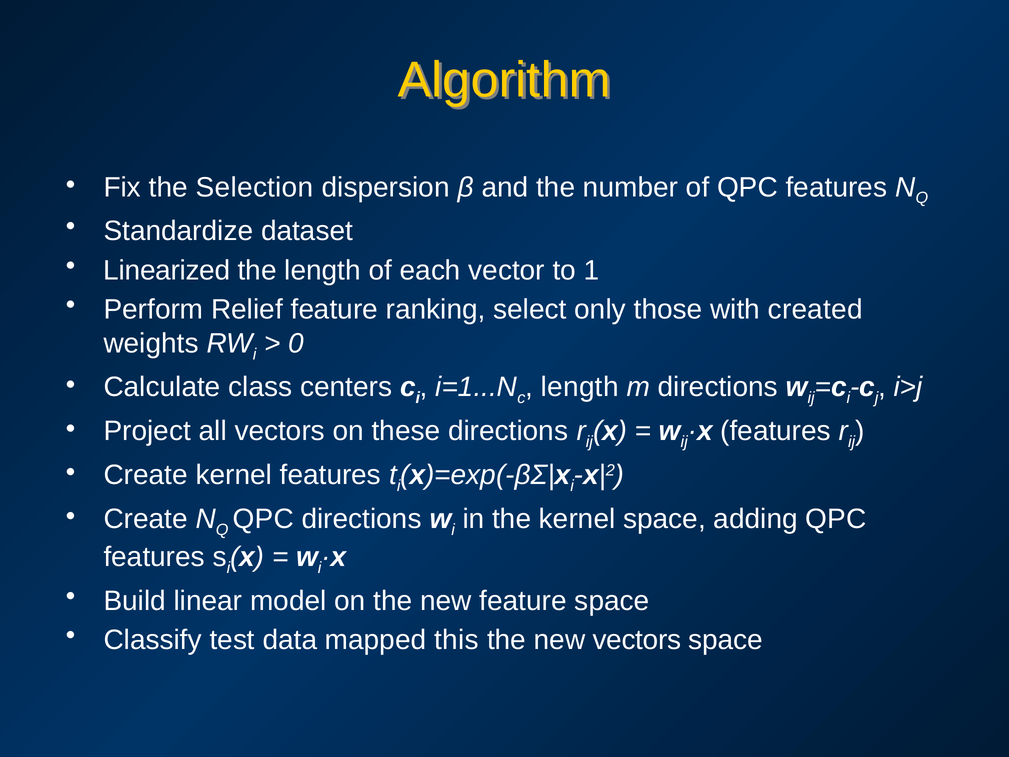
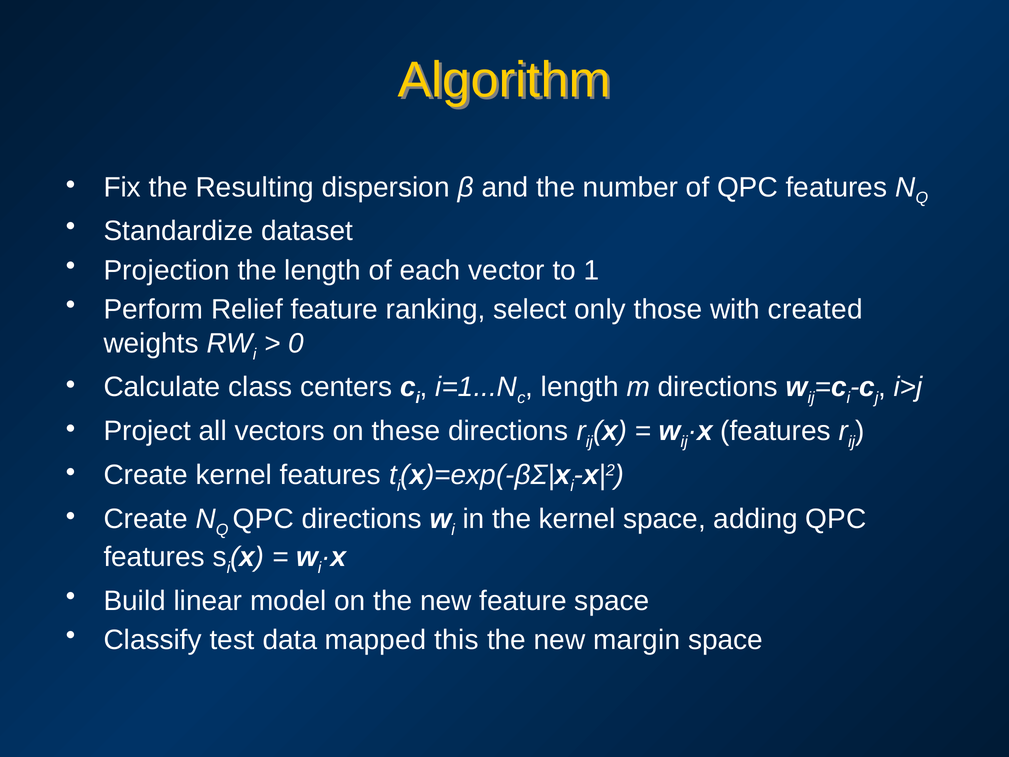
Selection: Selection -> Resulting (255, 187)
Linearized: Linearized -> Projection (167, 270)
new vectors: vectors -> margin (637, 640)
